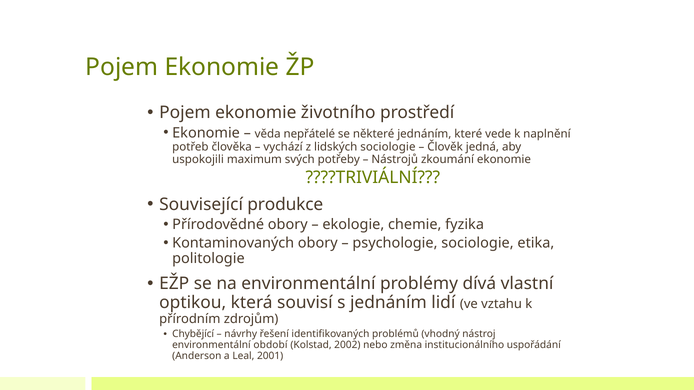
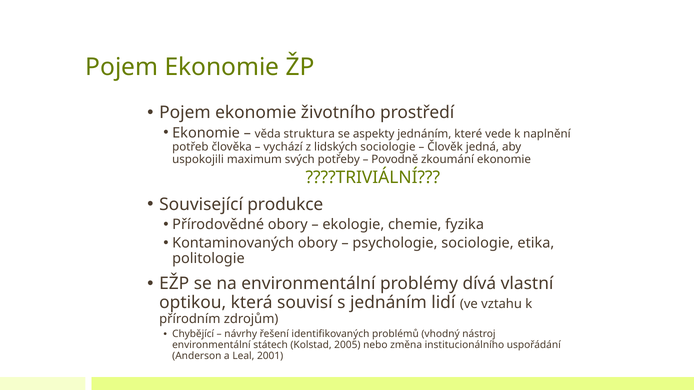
nepřátelé: nepřátelé -> struktura (309, 134)
některé: některé -> aspekty (374, 134)
Nástrojů: Nástrojů -> Povodně (395, 159)
období: období -> státech (271, 345)
2002: 2002 -> 2005 (347, 345)
